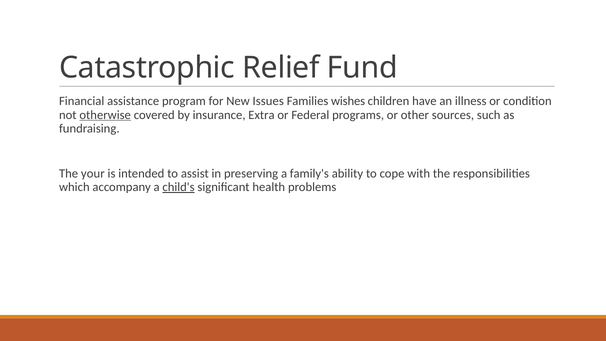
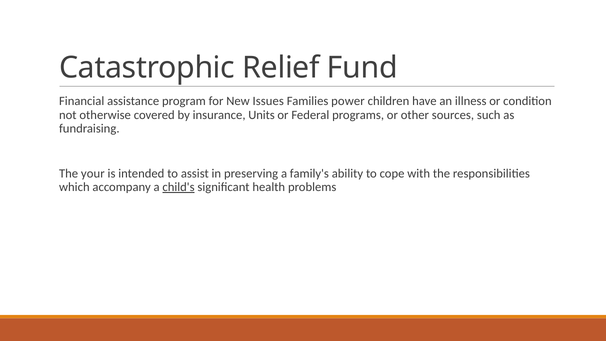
wishes: wishes -> power (348, 101)
otherwise underline: present -> none (105, 115)
Extra: Extra -> Units (262, 115)
